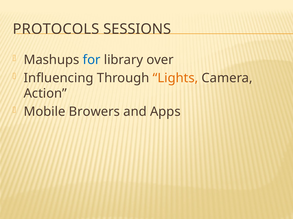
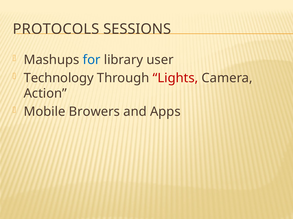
over: over -> user (160, 60)
Influencing: Influencing -> Technology (59, 78)
Lights colour: orange -> red (175, 78)
